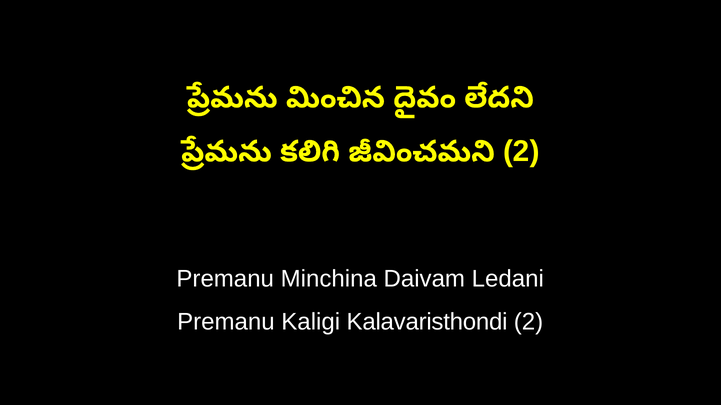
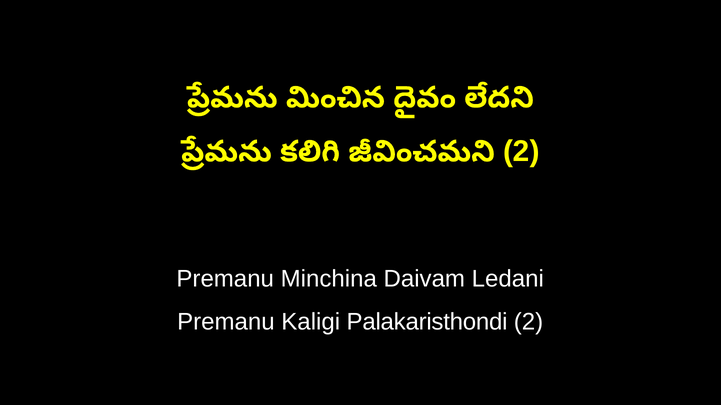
Kalavaristhondi: Kalavaristhondi -> Palakaristhondi (427, 322)
